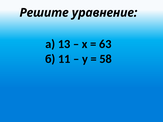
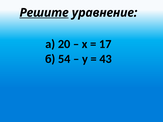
Решите underline: none -> present (44, 13)
13: 13 -> 20 (64, 44)
63: 63 -> 17 (105, 44)
11: 11 -> 54 (64, 59)
58: 58 -> 43 (106, 59)
